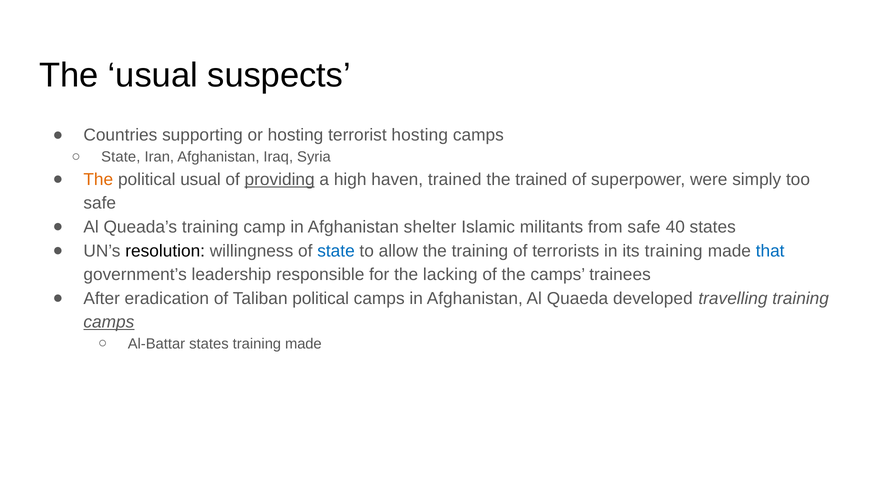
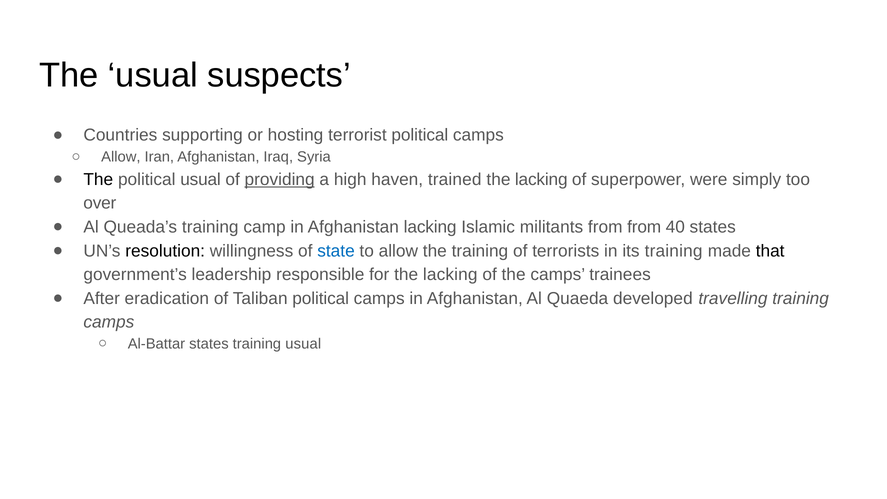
terrorist hosting: hosting -> political (420, 135)
State: State -> Allow (121, 157)
The colour: orange -> black (98, 179)
trained: trained -> lacking (541, 179)
safe: safe -> over (100, 203)
Afghanistan shelter: shelter -> lacking (430, 227)
from safe: safe -> from (644, 227)
that colour: blue -> black (770, 251)
camps underline: present -> none (109, 322)
made: made -> usual (303, 344)
